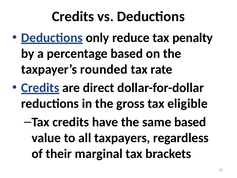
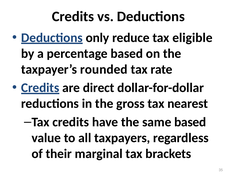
penalty: penalty -> eligible (192, 38)
eligible: eligible -> nearest (188, 103)
